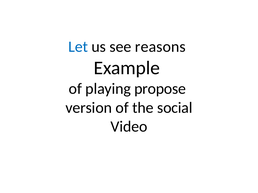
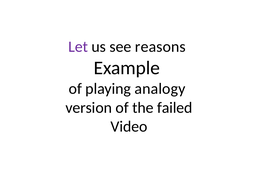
Let colour: blue -> purple (78, 47)
propose: propose -> analogy (160, 89)
social: social -> failed (175, 108)
